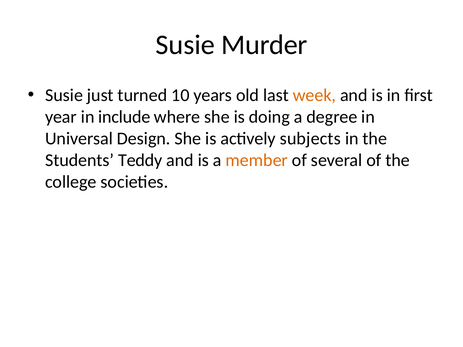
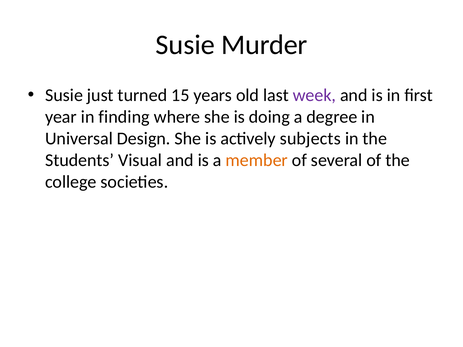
10: 10 -> 15 (180, 95)
week colour: orange -> purple (314, 95)
include: include -> finding (124, 117)
Teddy: Teddy -> Visual (140, 160)
